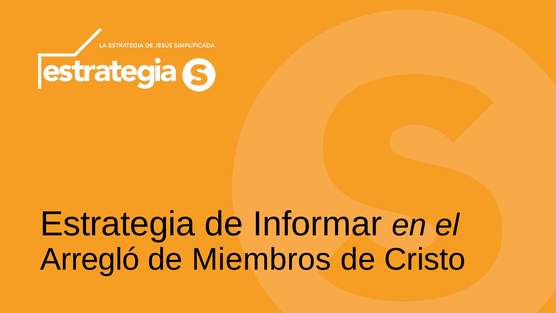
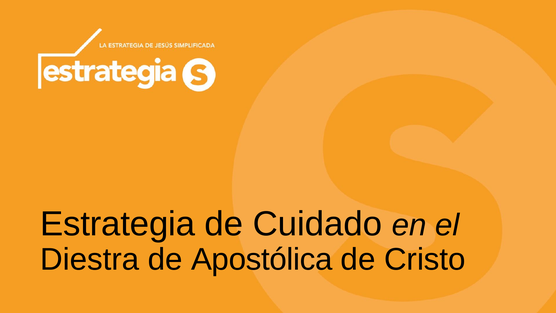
Informar: Informar -> Cuidado (317, 224)
Arregló: Arregló -> Diestra (90, 259)
Miembros: Miembros -> Apostólica (262, 259)
